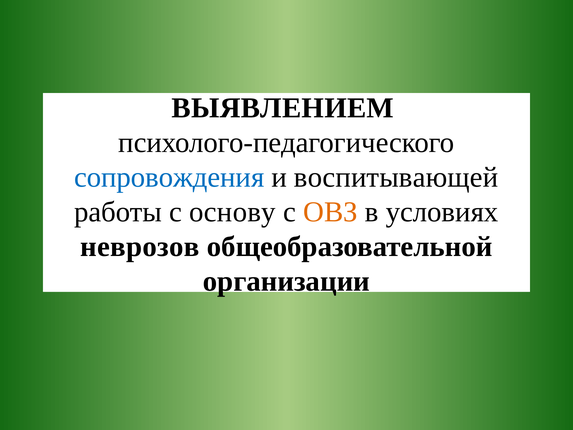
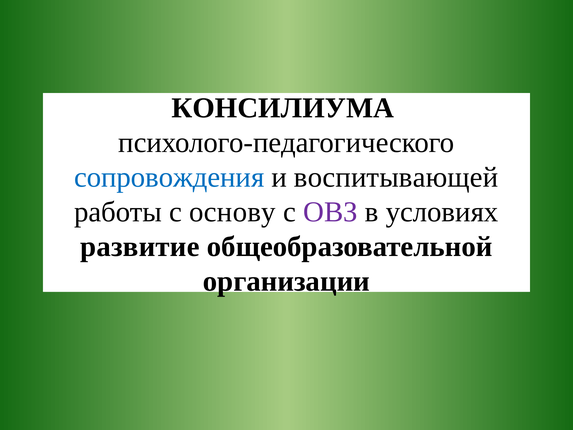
ВЫЯВЛЕНИЕМ: ВЫЯВЛЕНИЕМ -> КОНСИЛИУМА (283, 108)
ОВЗ colour: orange -> purple (330, 212)
неврозов: неврозов -> развитие (140, 246)
